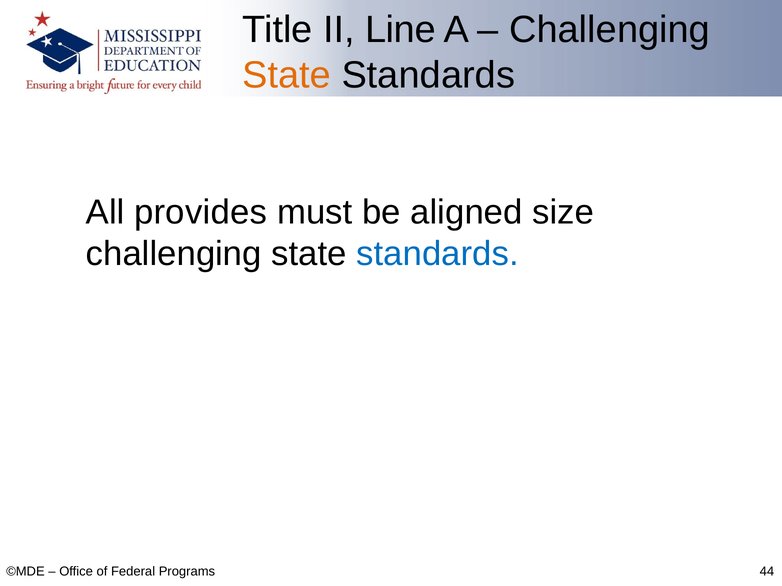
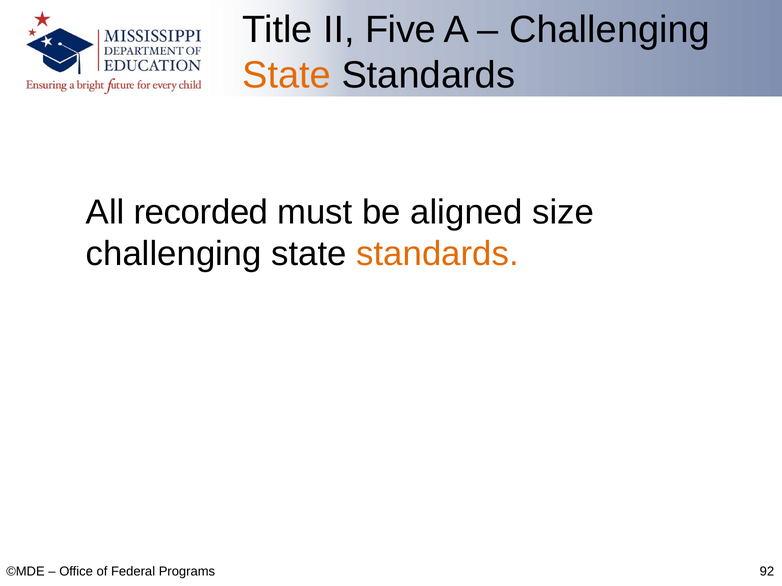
Line: Line -> Five (400, 30)
provides: provides -> recorded (201, 212)
standards colour: blue -> orange (438, 254)
44: 44 -> 92 (767, 572)
